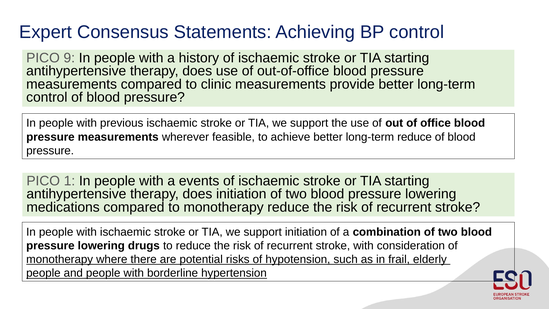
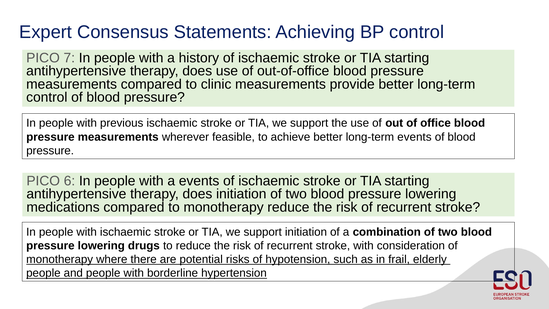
9: 9 -> 7 (69, 58)
long-term reduce: reduce -> events (414, 137)
1: 1 -> 6 (69, 181)
